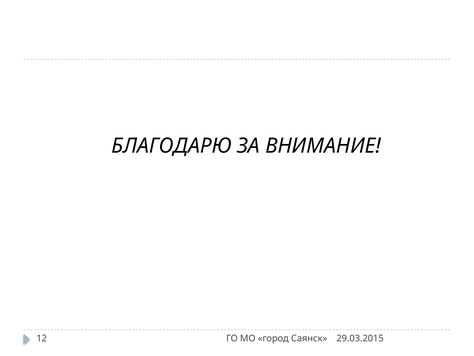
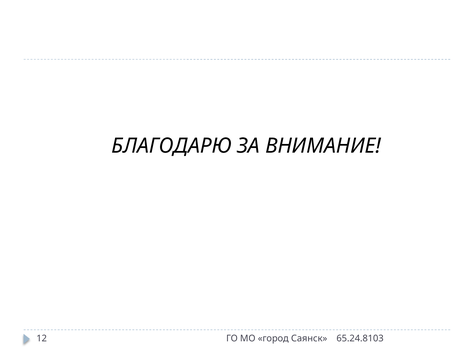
29.03.2015: 29.03.2015 -> 65.24.8103 (360, 338)
